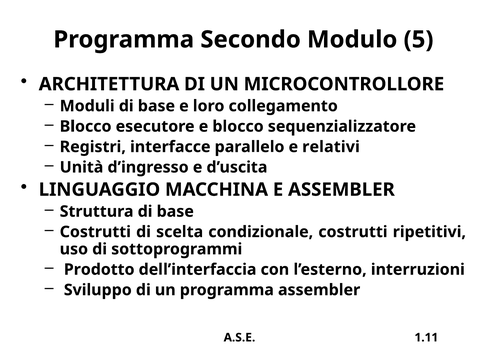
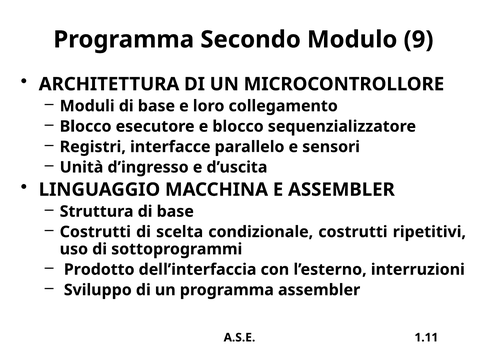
5: 5 -> 9 (419, 40)
relativi: relativi -> sensori (331, 147)
